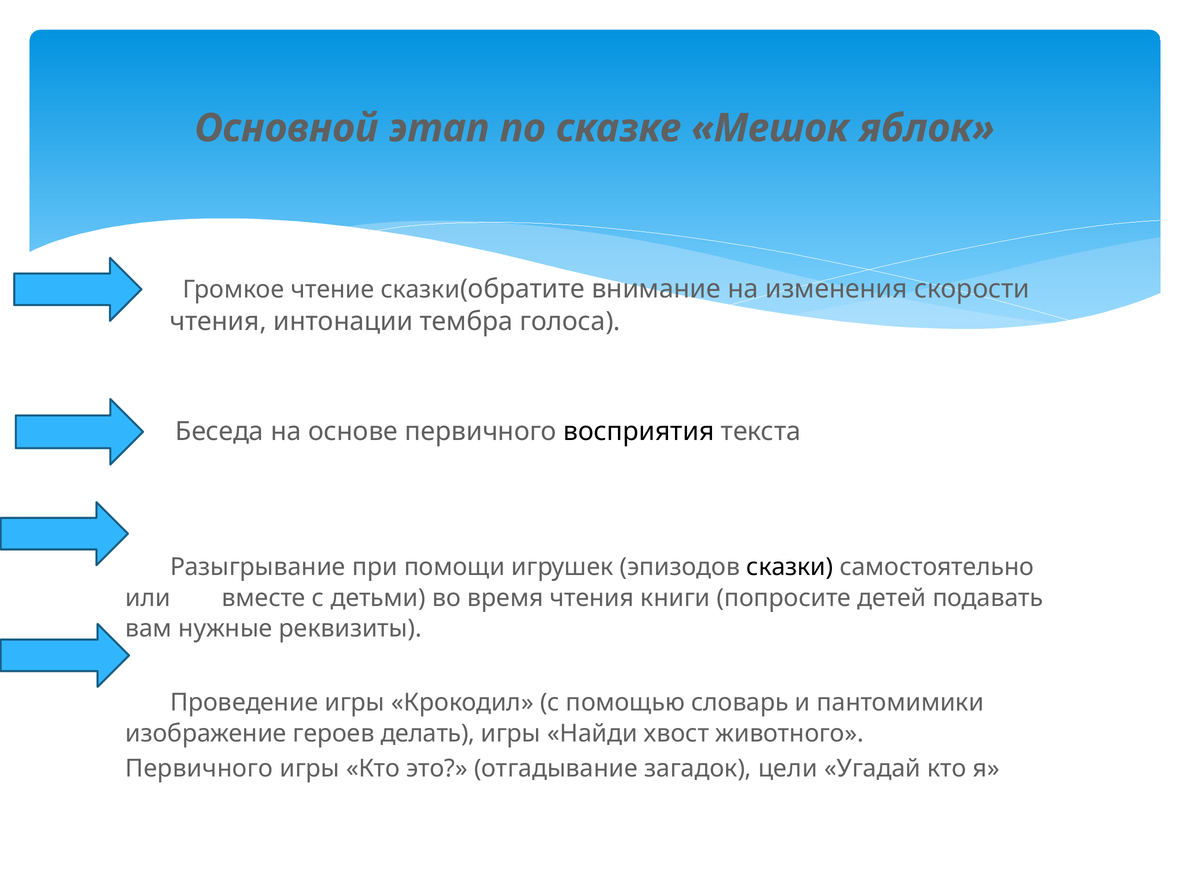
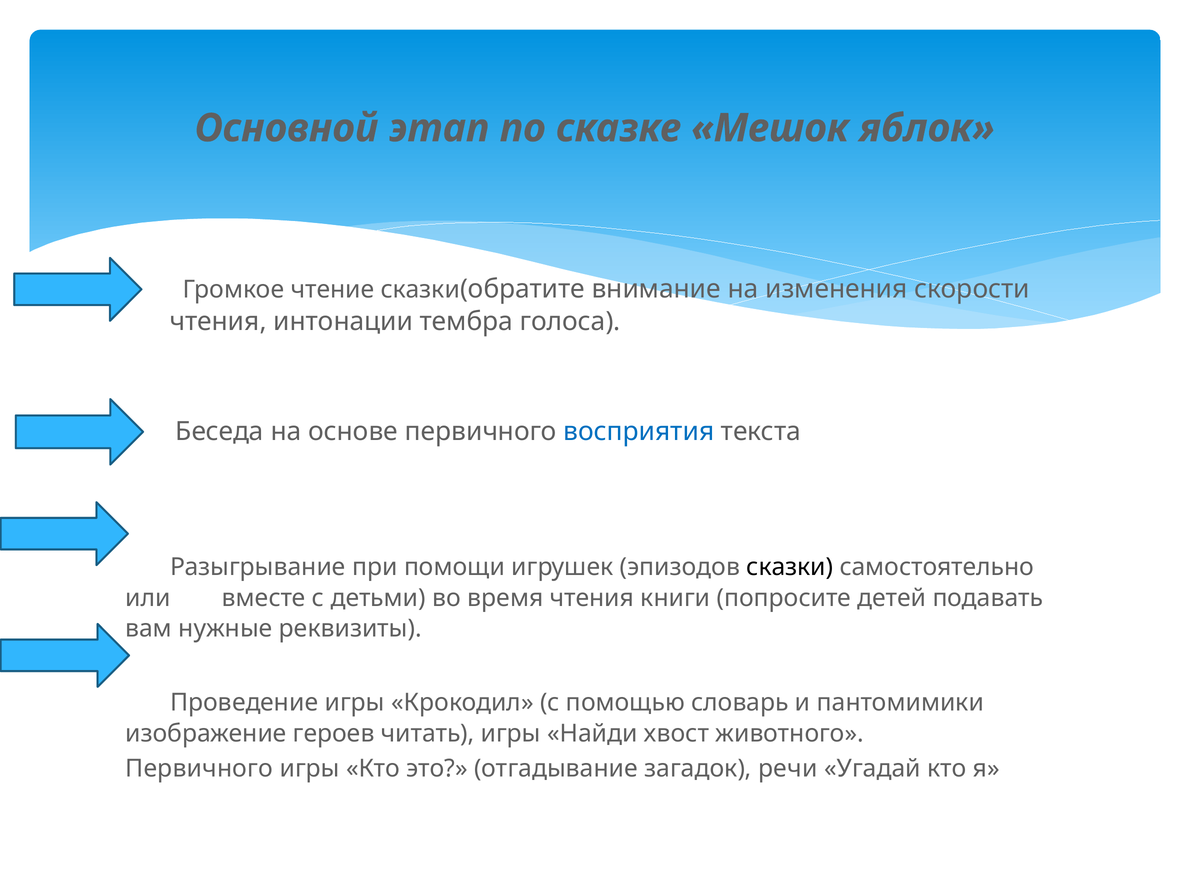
восприятия colour: black -> blue (639, 431)
делать: делать -> читать (428, 733)
цели: цели -> речи (788, 768)
